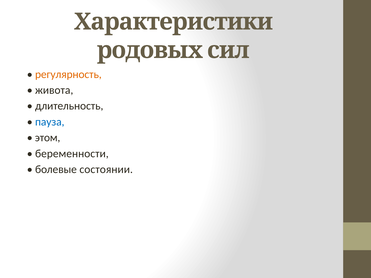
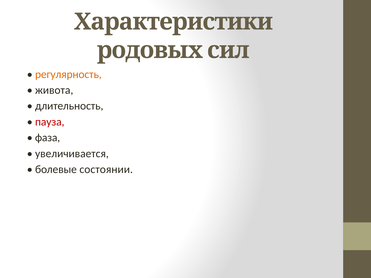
пауза colour: blue -> red (50, 122)
этом: этом -> фаза (48, 138)
беременности: беременности -> увеличивается (72, 154)
